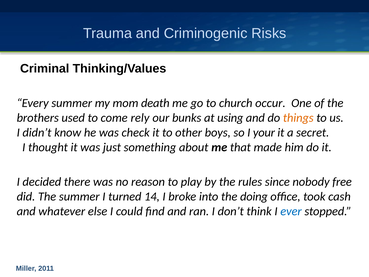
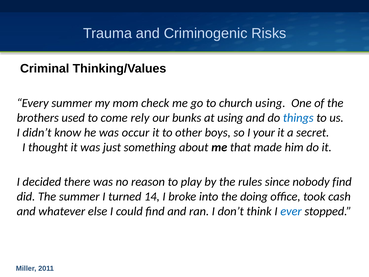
death: death -> check (155, 103)
church occur: occur -> using (270, 103)
things colour: orange -> blue (298, 118)
check: check -> occur (136, 132)
nobody free: free -> find (342, 182)
